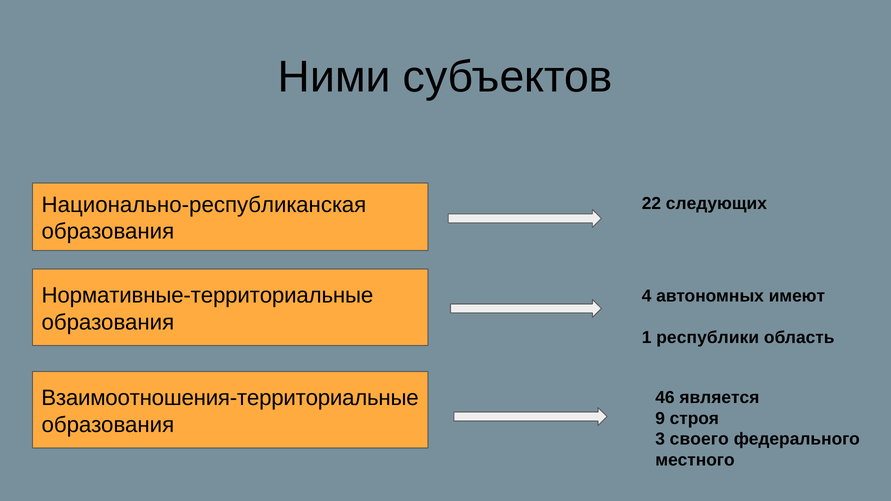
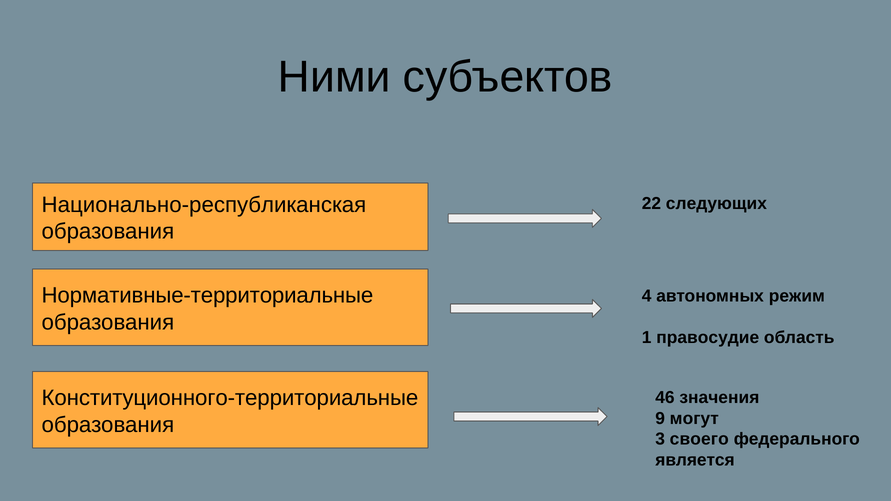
имеют: имеют -> режим (797, 296)
республики: республики -> правосудие (708, 338)
Взаимоотношения-территориальные: Взаимоотношения-территориальные -> Конституционного-территориальные (230, 398)
является: является -> значения (719, 398)
строя: строя -> могут (694, 419)
местного: местного -> является (695, 460)
